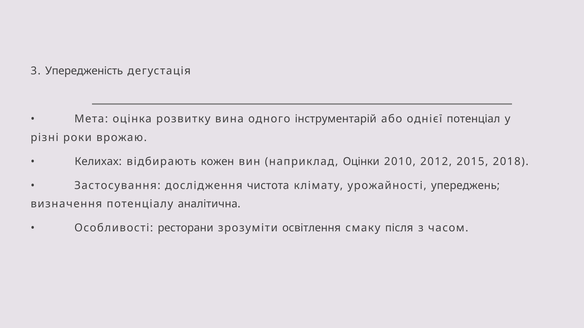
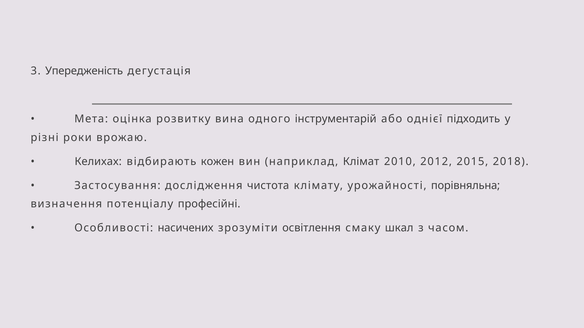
потенціал: потенціал -> підходить (473, 119)
Оцінки: Оцінки -> Клімат (361, 162)
упереджень: упереджень -> порівняльна (466, 186)
аналітична: аналітична -> професійні (209, 204)
ресторани: ресторани -> насичених (186, 228)
після: після -> шкал (399, 228)
